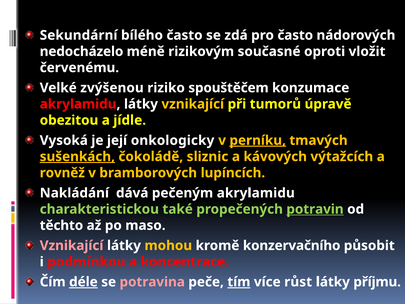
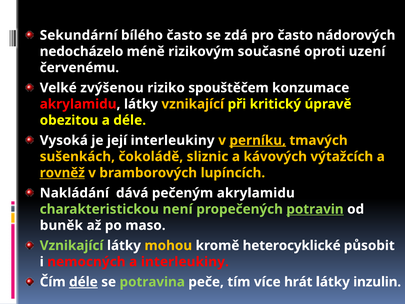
vložit: vložit -> uzení (367, 51)
tumorů: tumorů -> kritický (275, 104)
a jídle: jídle -> déle (130, 120)
její onkologicky: onkologicky -> interleukiny (173, 140)
sušenkách underline: present -> none (77, 157)
rovněž underline: none -> present (62, 173)
také: také -> není (178, 209)
těchto: těchto -> buněk (61, 225)
Vznikající colour: pink -> light green (72, 245)
konzervačního: konzervačního -> heterocyklické (292, 245)
podmínkou: podmínkou -> nemocných (86, 262)
a koncentrace: koncentrace -> interleukiny (185, 262)
potravina colour: pink -> light green (152, 282)
tím underline: present -> none (239, 282)
růst: růst -> hrát (298, 282)
příjmu: příjmu -> inzulin (377, 282)
